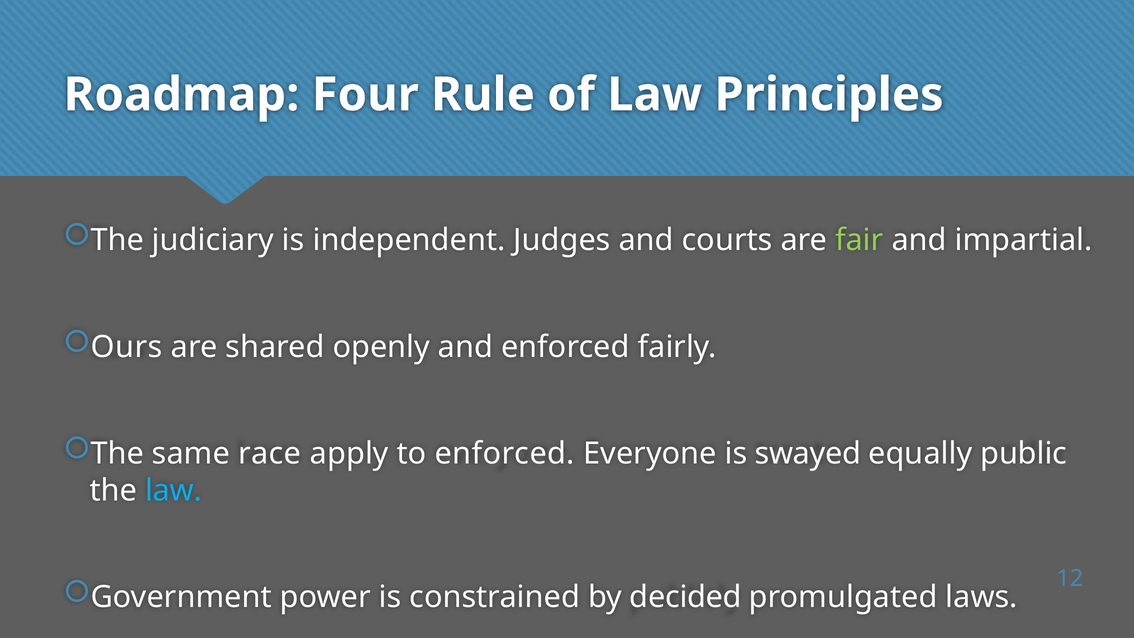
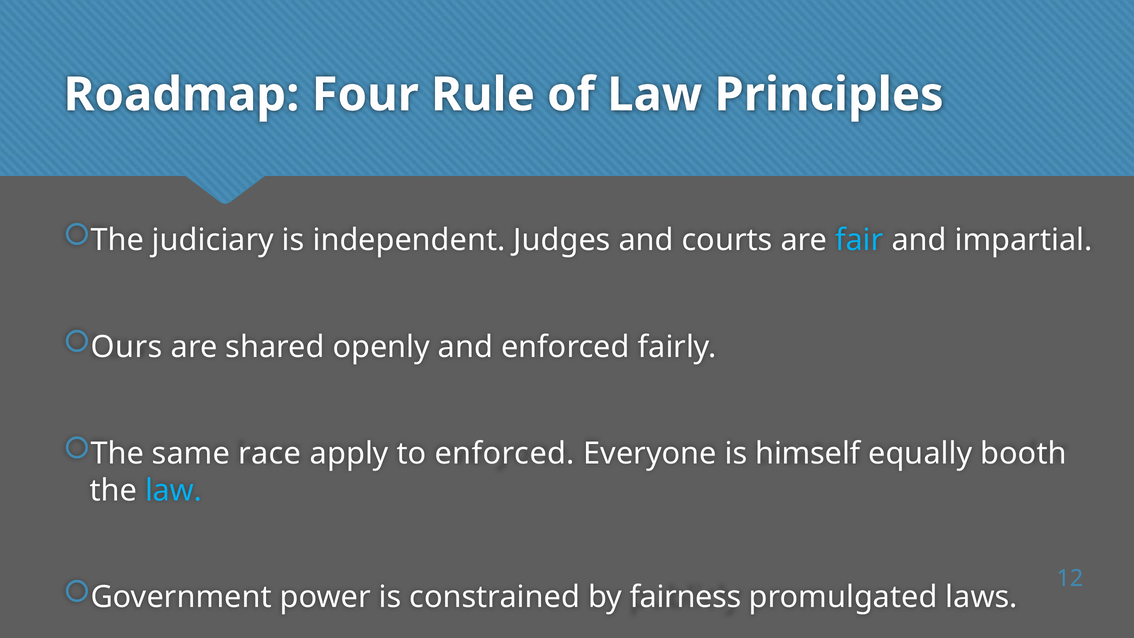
fair colour: light green -> light blue (859, 240)
swayed: swayed -> himself (808, 454)
public: public -> booth (1024, 454)
decided: decided -> fairness (686, 597)
